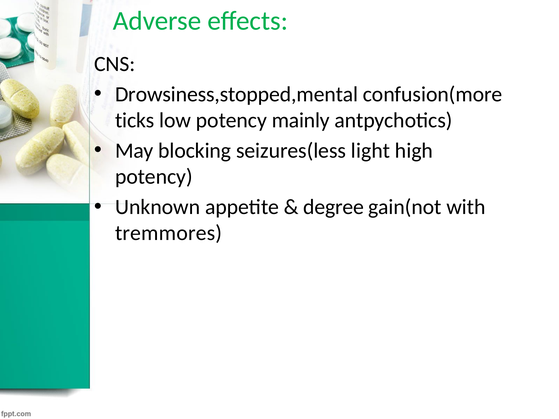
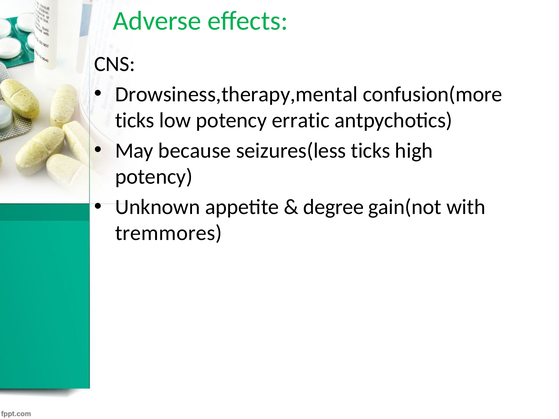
Drowsiness,stopped,mental: Drowsiness,stopped,mental -> Drowsiness,therapy,mental (237, 94)
mainly: mainly -> erratic (301, 120)
blocking: blocking -> because (195, 151)
seizures(less light: light -> ticks (371, 151)
